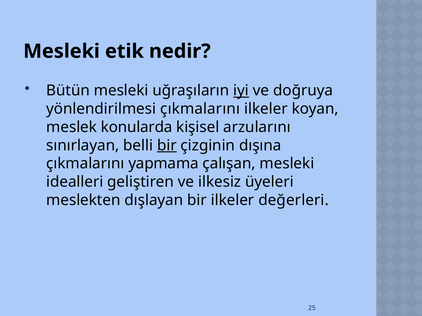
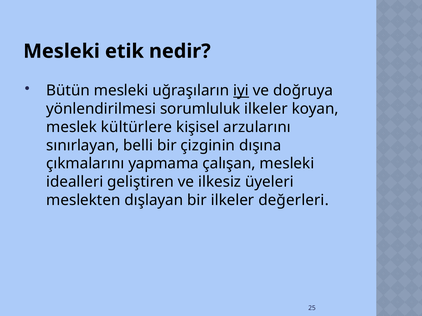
yönlendirilmesi çıkmalarını: çıkmalarını -> sorumluluk (200, 109)
konularda: konularda -> kültürlere (137, 127)
bir underline: present -> none (167, 146)
